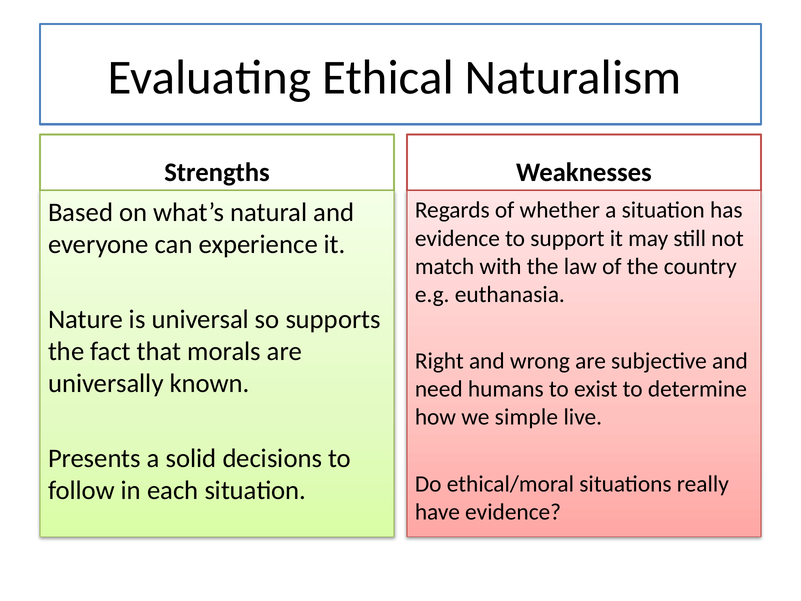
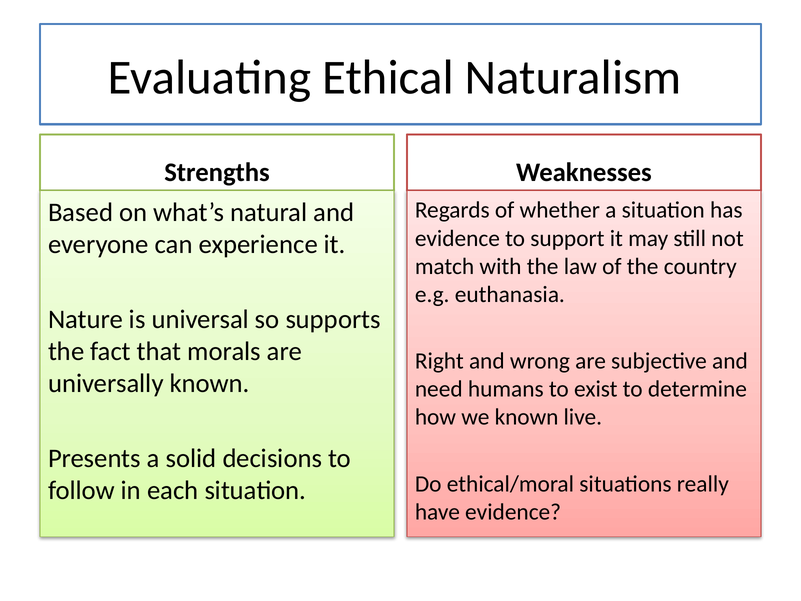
we simple: simple -> known (527, 417)
